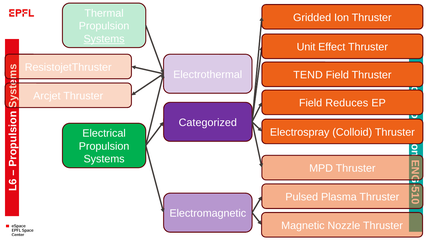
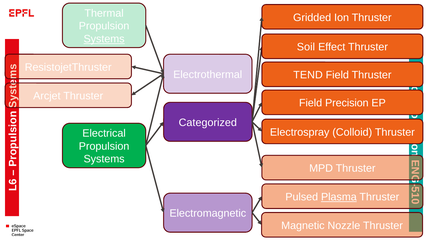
Unit: Unit -> Soil (306, 47)
Reduces: Reduces -> Precision (347, 103)
Plasma underline: none -> present (339, 197)
